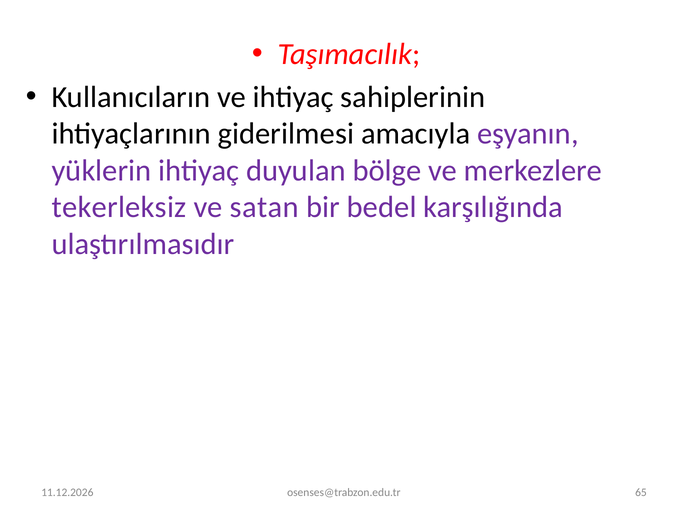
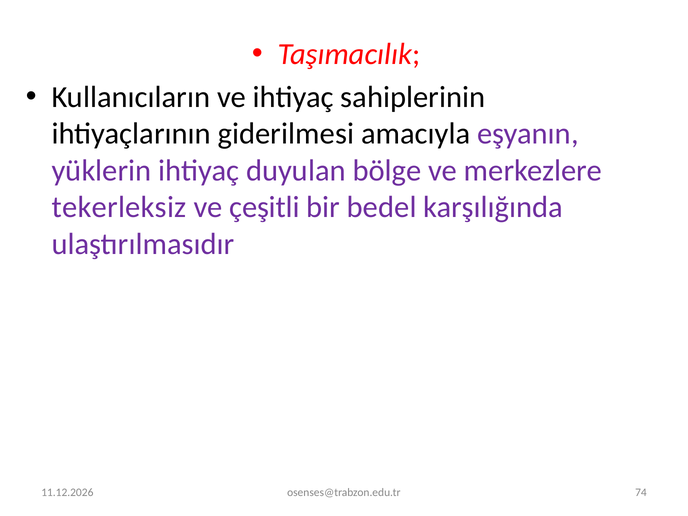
satan: satan -> çeşitli (264, 207)
65: 65 -> 74 (641, 493)
